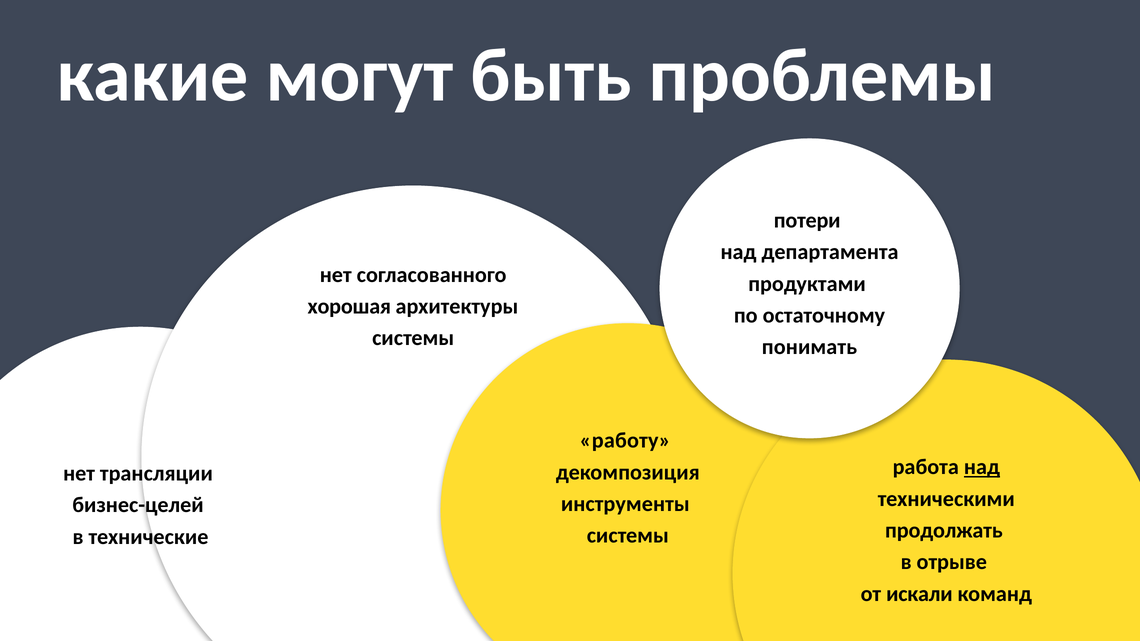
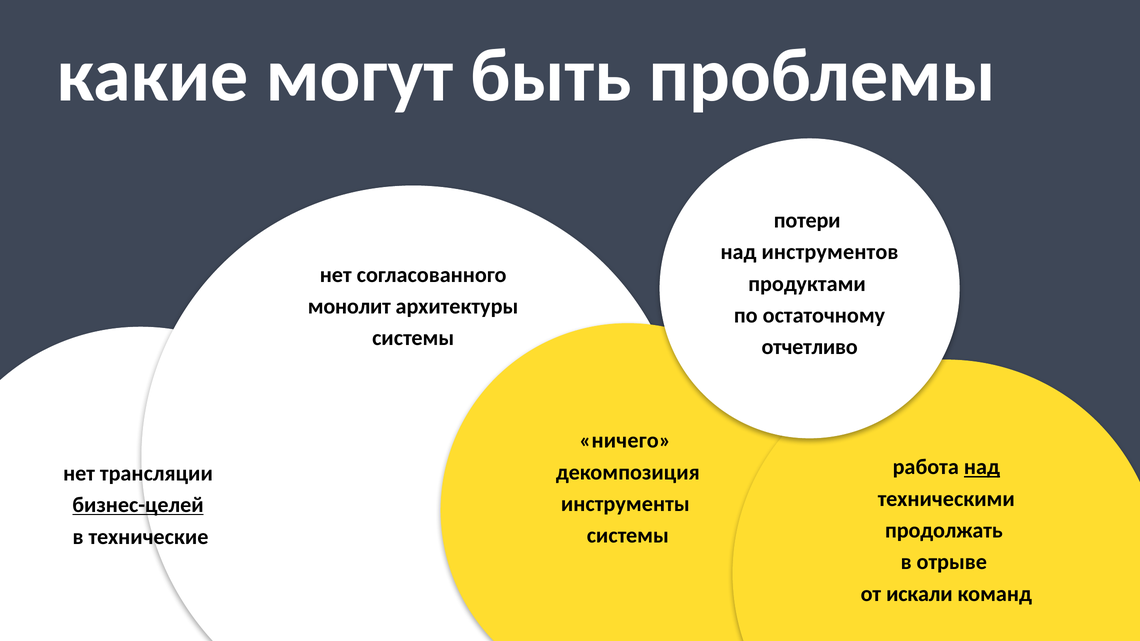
департамента: департамента -> инструментов (830, 252)
хорошая: хорошая -> монолит (349, 307)
понимать: понимать -> отчетливо (810, 347)
работу: работу -> ничего (625, 441)
бизнес-целей underline: none -> present (138, 505)
